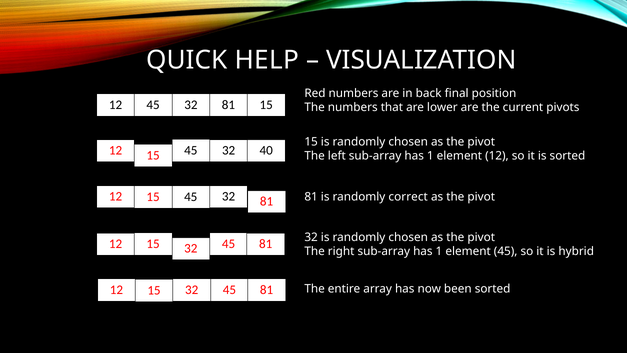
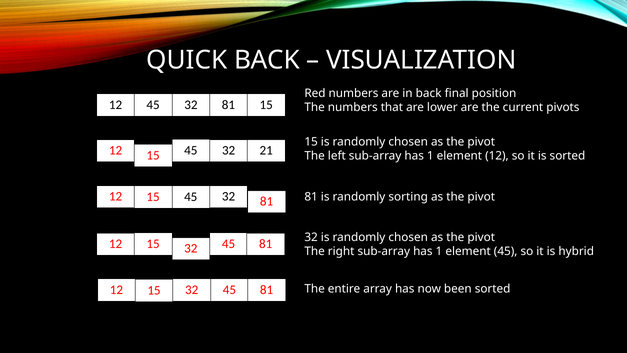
QUICK HELP: HELP -> BACK (267, 60)
40: 40 -> 21 (266, 150)
correct: correct -> sorting (408, 197)
